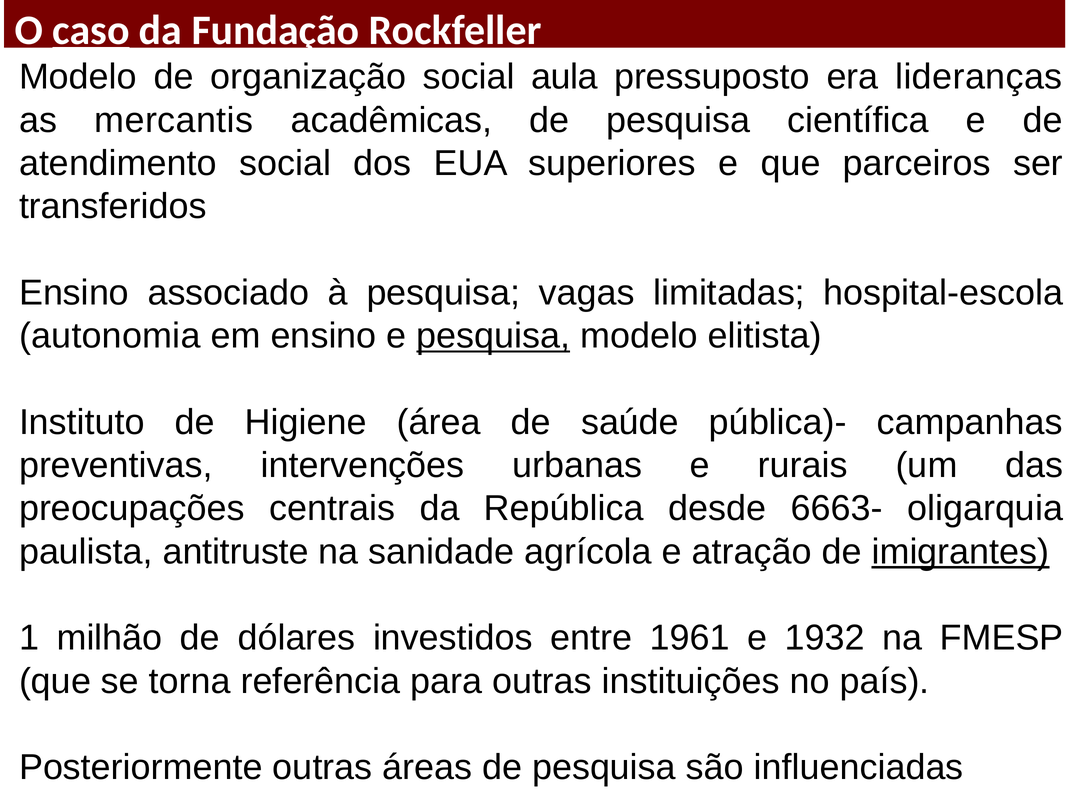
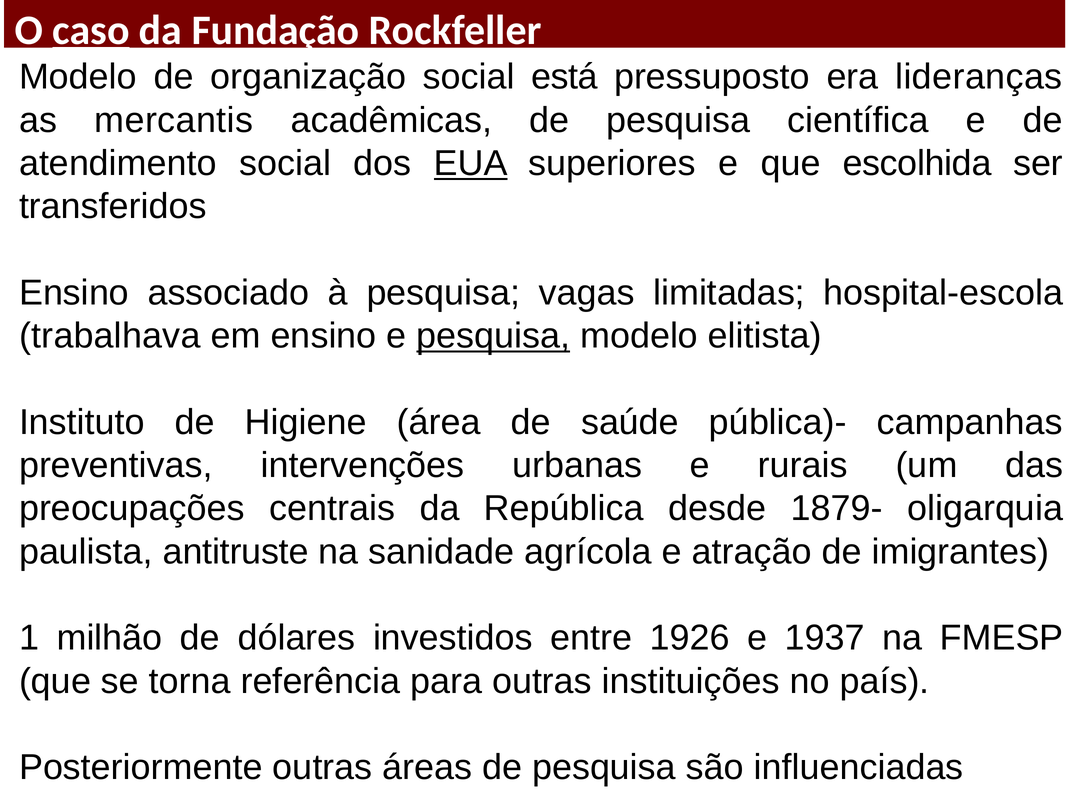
aula: aula -> está (564, 77)
EUA underline: none -> present (471, 163)
parceiros: parceiros -> escolhida (917, 163)
autonomia: autonomia -> trabalhava (110, 336)
6663-: 6663- -> 1879- (837, 508)
imigrantes underline: present -> none (960, 551)
1961: 1961 -> 1926 (690, 638)
1932: 1932 -> 1937 (825, 638)
